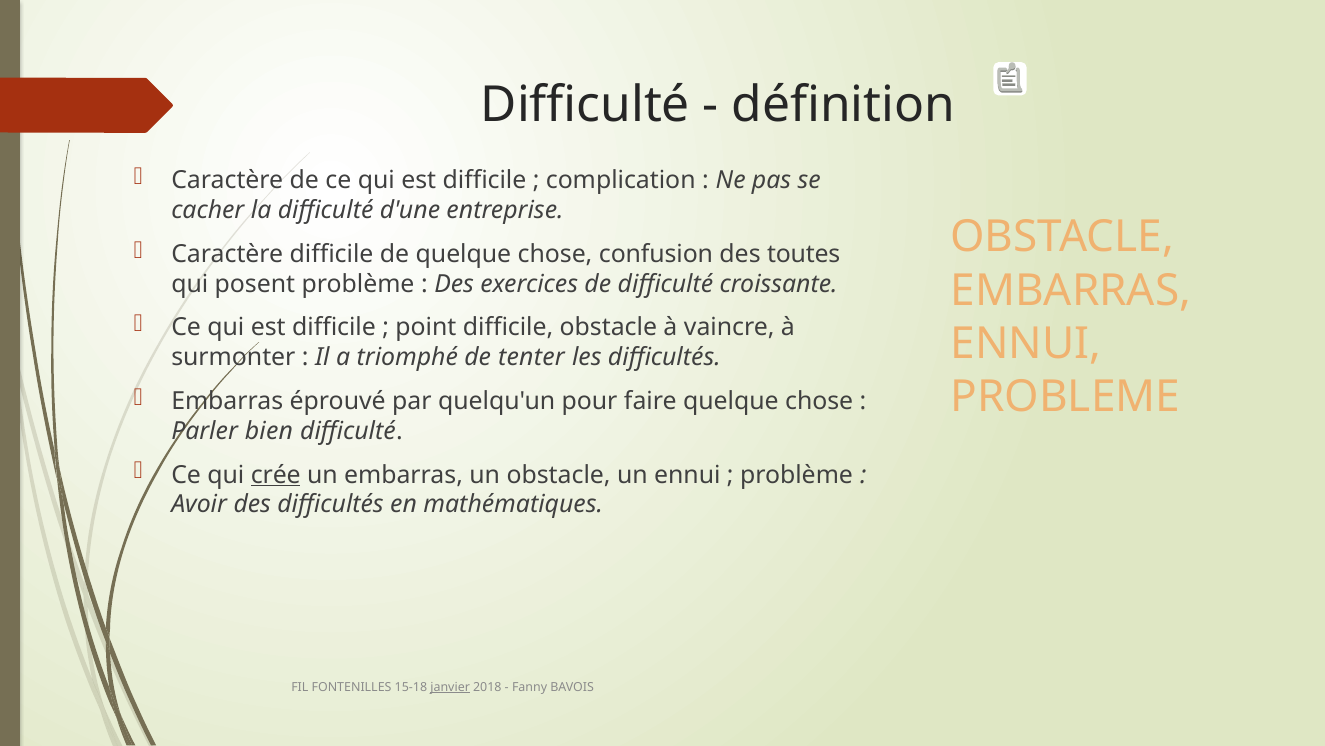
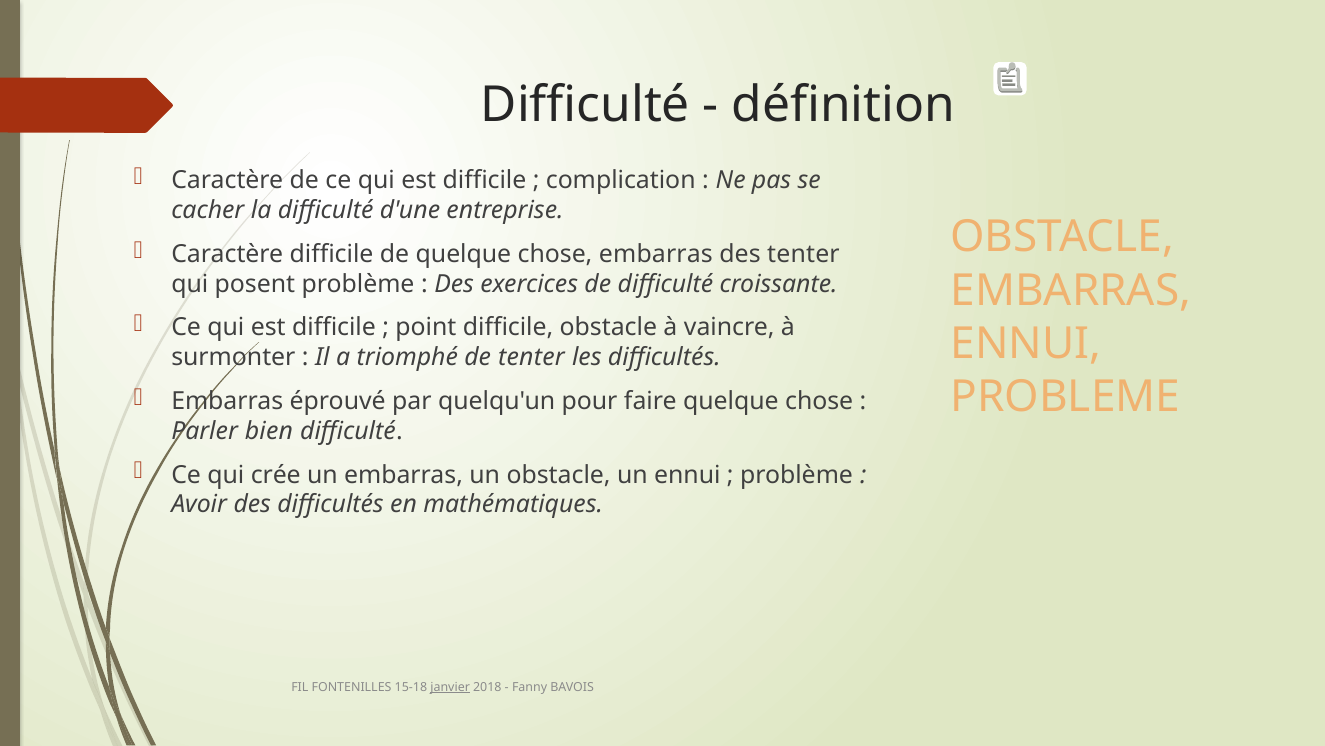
chose confusion: confusion -> embarras (656, 254)
des toutes: toutes -> tenter (803, 254)
crée underline: present -> none (276, 474)
